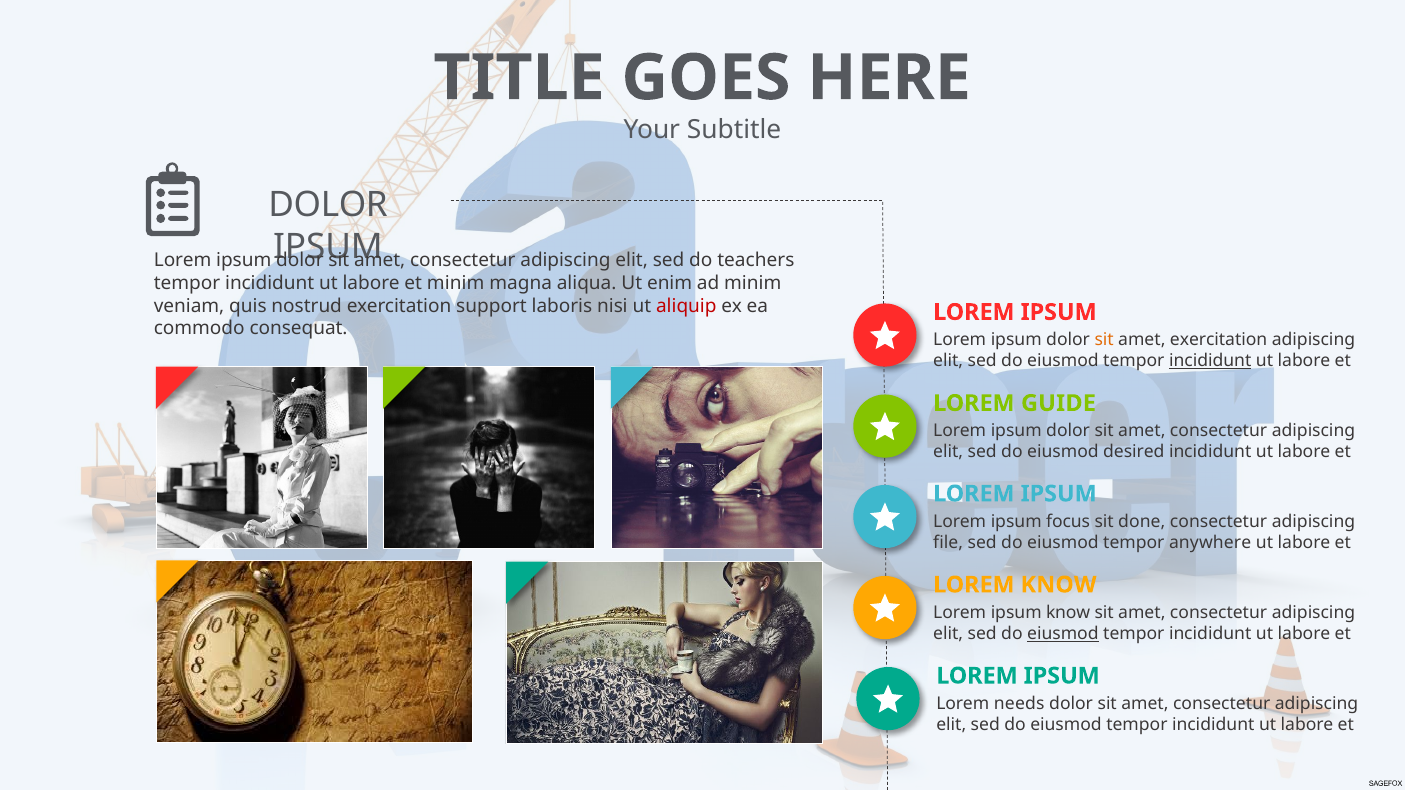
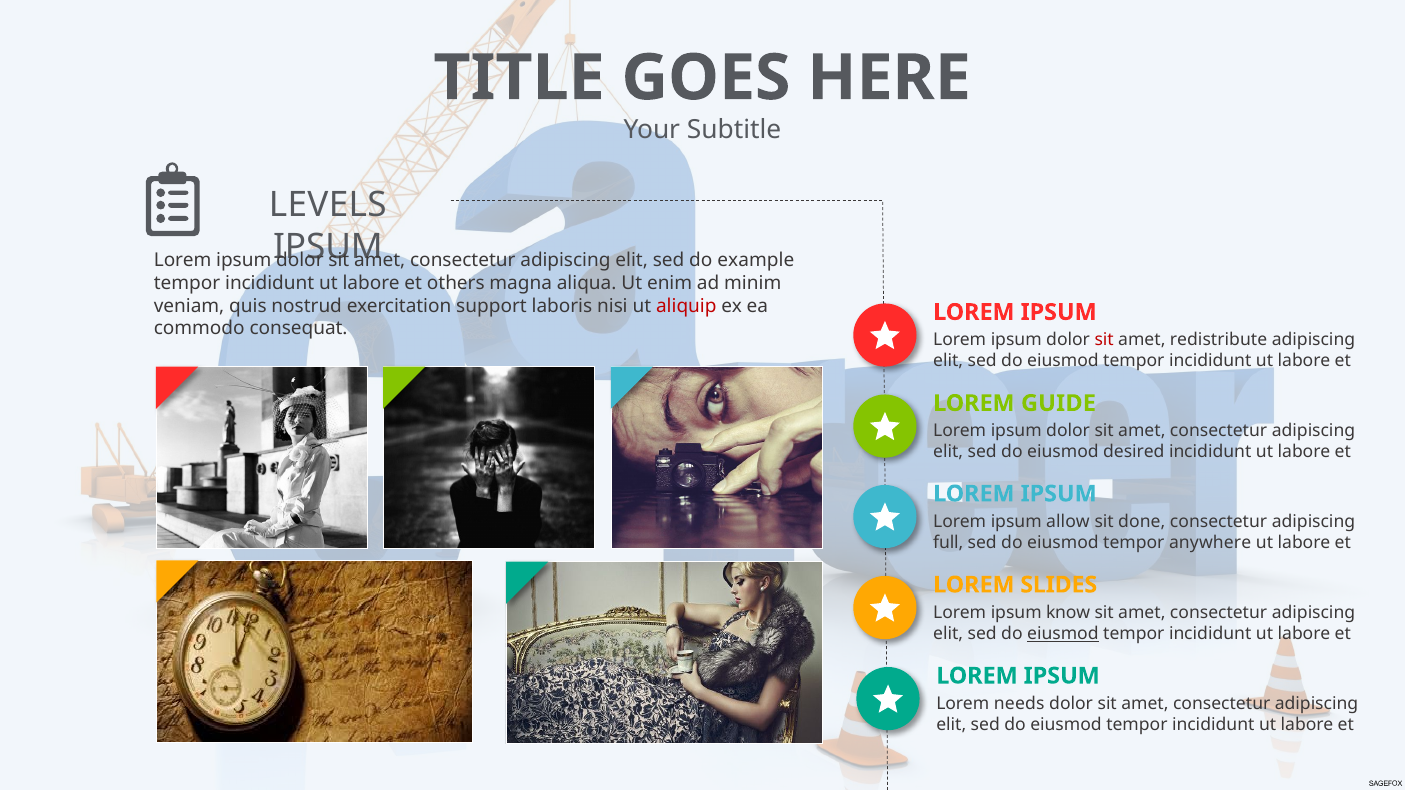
DOLOR: DOLOR -> LEVELS (328, 205)
teachers: teachers -> example (756, 260)
et minim: minim -> others (456, 283)
sit colour: orange -> red (1104, 340)
amet exercitation: exercitation -> redistribute (1219, 340)
incididunt underline: present -> none (1210, 361)
focus: focus -> allow (1068, 522)
file: file -> full (948, 543)
LOREM KNOW: KNOW -> SLIDES (1059, 585)
